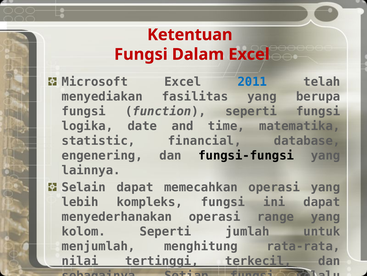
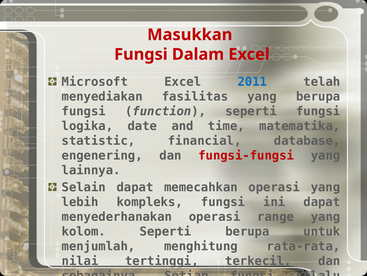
Ketentuan: Ketentuan -> Masukkan (190, 35)
fungsi-fungsi colour: black -> red (246, 155)
Seperti jumlah: jumlah -> berupa (247, 231)
